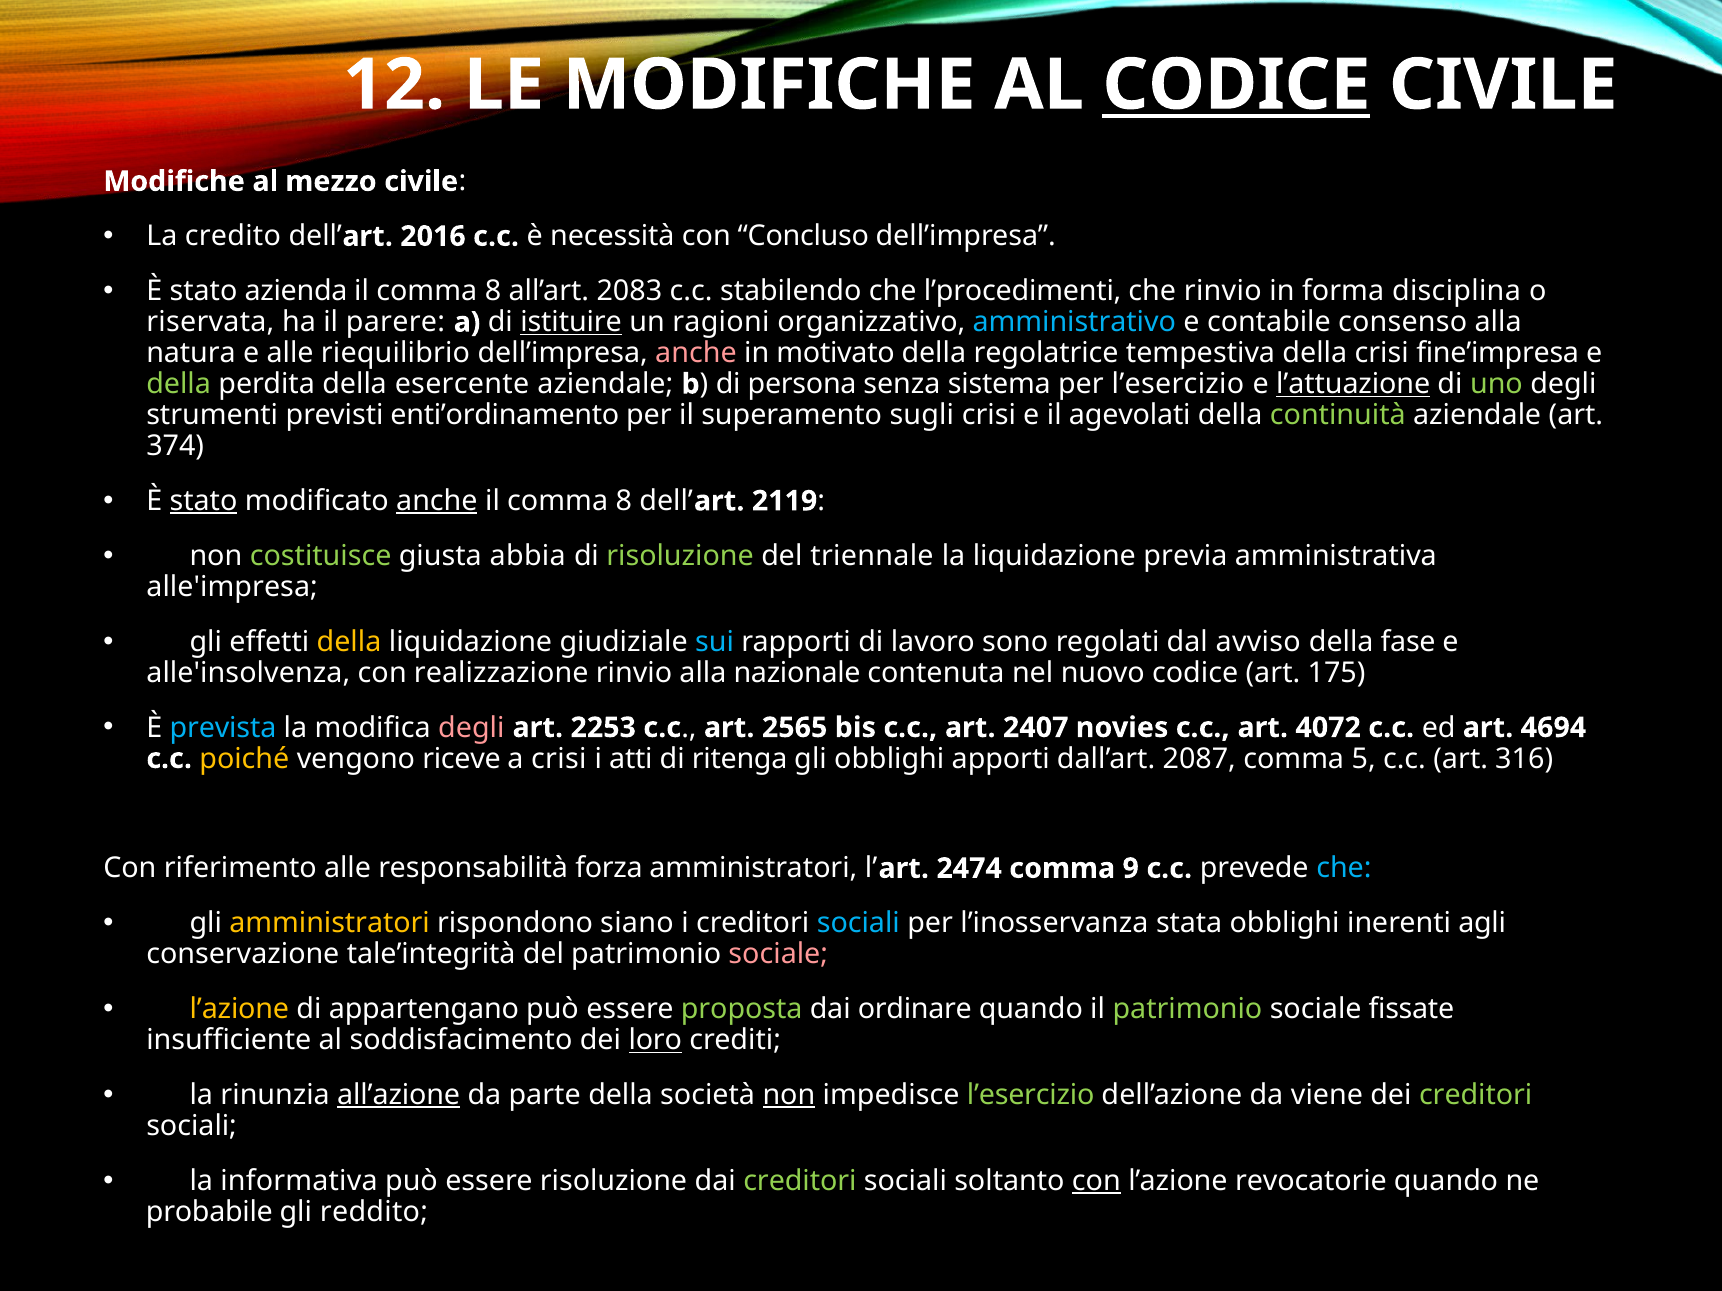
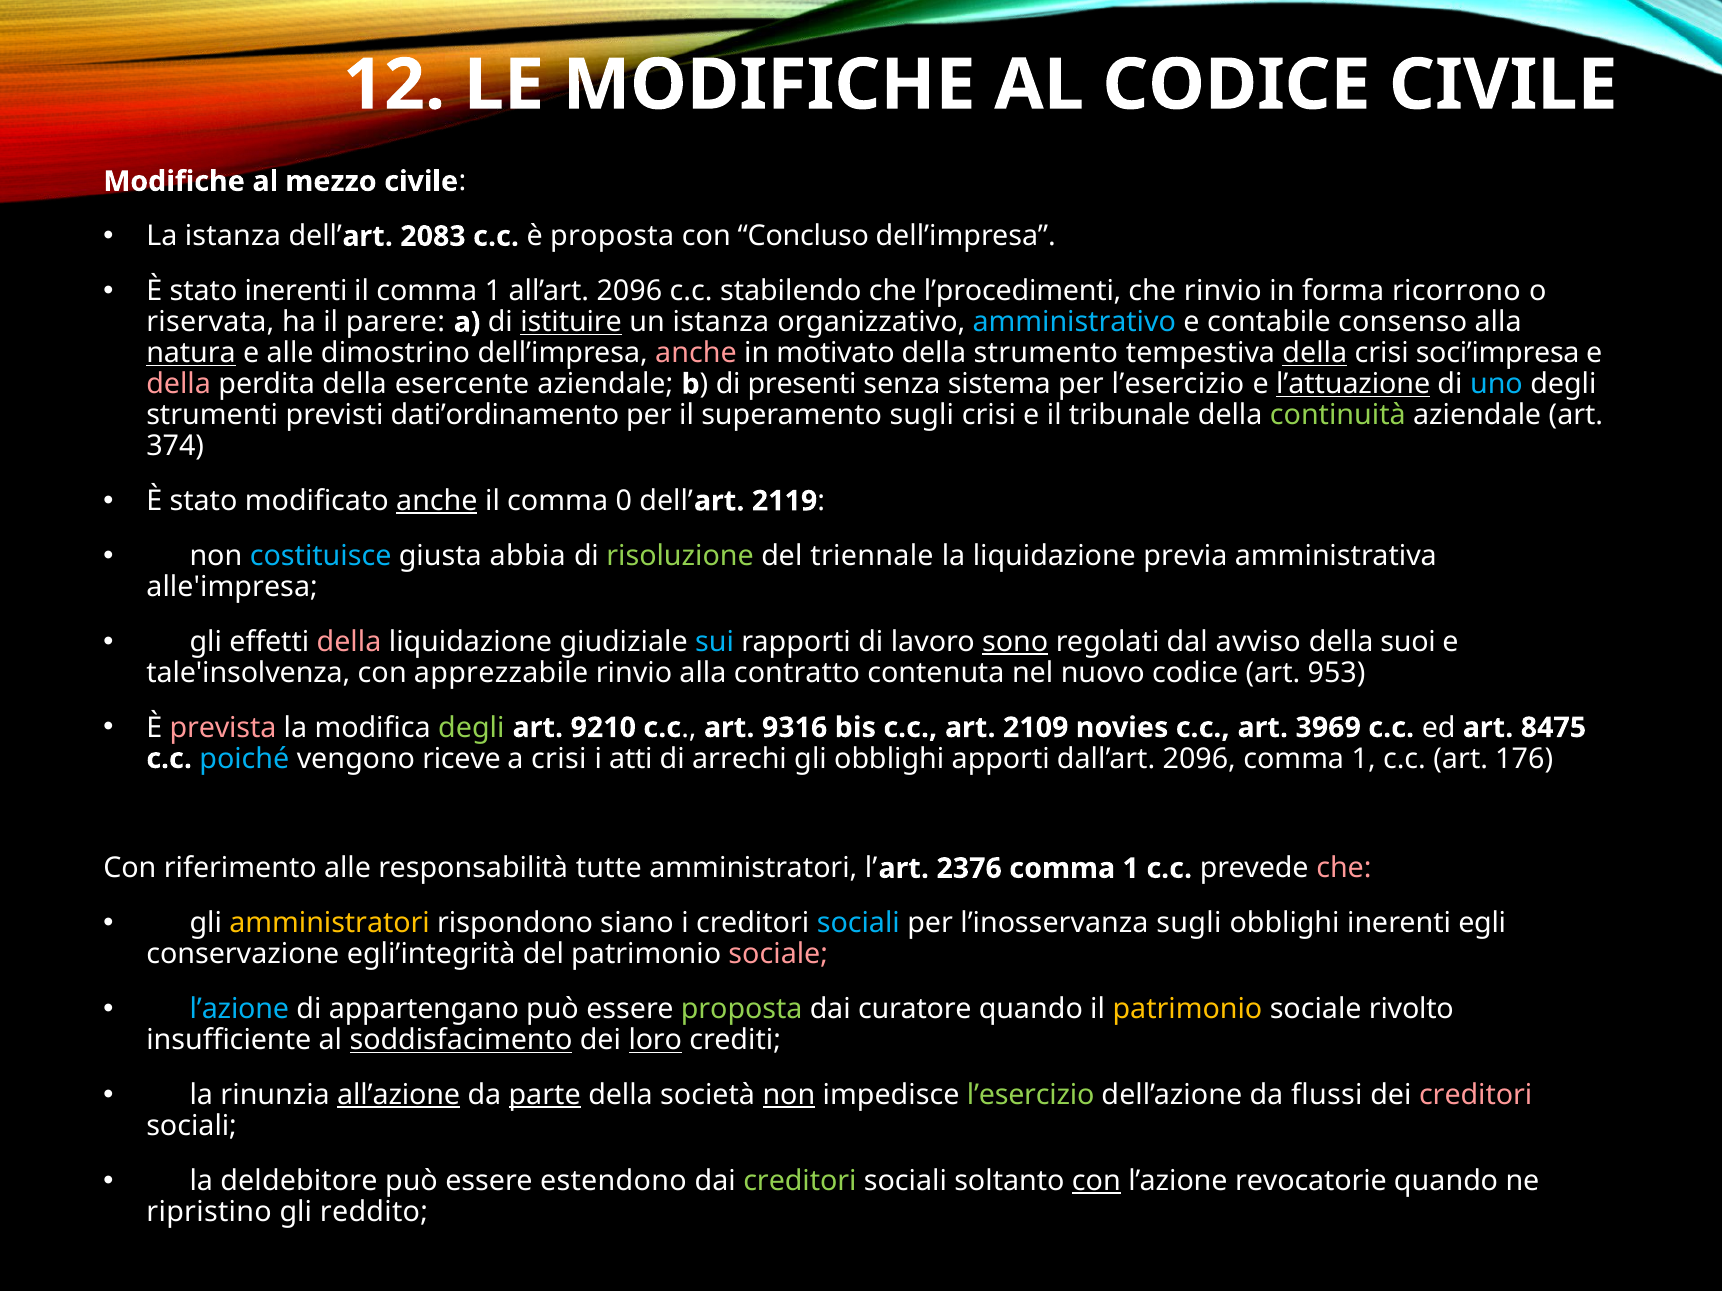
CODICE underline: present -> none (1237, 85)
La credito: credito -> istanza (233, 236)
2016: 2016 -> 2083 (433, 236)
è necessità: necessità -> proposta (612, 236)
stato azienda: azienda -> inerenti (296, 291)
8: 8 -> 1 (493, 291)
all’art 2083: 2083 -> 2096 (629, 291)
disciplina: disciplina -> ricorrono (1456, 291)
un ragioni: ragioni -> istanza (721, 322)
natura underline: none -> present (191, 353)
riequilibrio: riequilibrio -> dimostrino (395, 353)
regolatrice: regolatrice -> strumento (1046, 353)
della underline: none -> present (1315, 353)
fine’impresa: fine’impresa -> soci’impresa (1498, 353)
della colour: light green -> pink (179, 384)
persona: persona -> presenti (802, 384)
uno colour: light green -> light blue (1496, 384)
enti’ordinamento: enti’ordinamento -> dati’ordinamento (505, 415)
agevolati: agevolati -> tribunale (1130, 415)
stato underline: present -> none (204, 501)
8: 8 -> 0 (624, 501)
costituisce colour: light green -> light blue (321, 556)
della colour: yellow -> pink (349, 642)
sono underline: none -> present (1015, 642)
fase: fase -> suoi (1408, 642)
alle'insolvenza: alle'insolvenza -> tale'insolvenza (248, 673)
realizzazione: realizzazione -> apprezzabile (501, 673)
nazionale: nazionale -> contratto (797, 673)
175: 175 -> 953 (1337, 673)
prevista colour: light blue -> pink (223, 728)
degli colour: pink -> light green (471, 728)
2253: 2253 -> 9210 (603, 728)
2565: 2565 -> 9316 (795, 728)
2407: 2407 -> 2109 (1036, 728)
4072: 4072 -> 3969 (1328, 728)
4694: 4694 -> 8475 (1553, 728)
poiché colour: yellow -> light blue (244, 759)
ritenga: ritenga -> arrechi (740, 759)
dall’art 2087: 2087 -> 2096 (1199, 759)
5: 5 -> 1 (1364, 759)
316: 316 -> 176 (1524, 759)
forza: forza -> tutte (609, 869)
2474: 2474 -> 2376 (969, 869)
9: 9 -> 1 (1131, 869)
che colour: light blue -> pink (1344, 869)
l’inosservanza stata: stata -> sugli (1189, 924)
agli: agli -> egli (1482, 924)
tale’integrità: tale’integrità -> egli’integrità (431, 955)
l’azione colour: yellow -> light blue (239, 1009)
ordinare: ordinare -> curatore (915, 1009)
patrimonio colour: light green -> yellow (1187, 1009)
fissate: fissate -> rivolto (1411, 1009)
soddisfacimento underline: none -> present (461, 1040)
parte underline: none -> present (545, 1095)
viene: viene -> flussi (1327, 1095)
creditori colour: light green -> pink (1476, 1095)
informativa: informativa -> deldebitore (299, 1181)
essere risoluzione: risoluzione -> estendono (613, 1181)
probabile: probabile -> ripristino (209, 1212)
